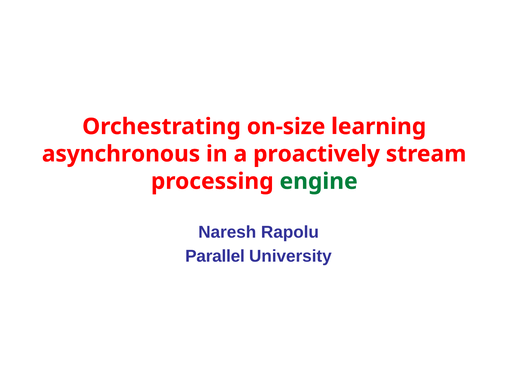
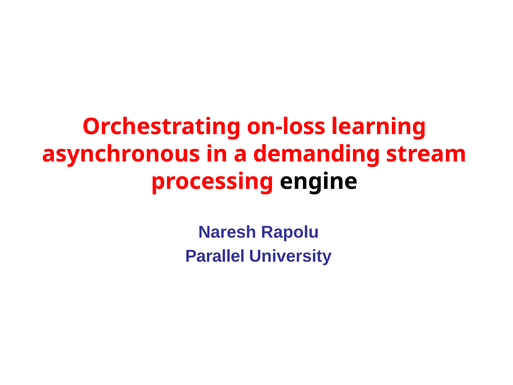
on-size: on-size -> on-loss (286, 127)
proactively: proactively -> demanding (317, 154)
engine colour: green -> black (319, 181)
